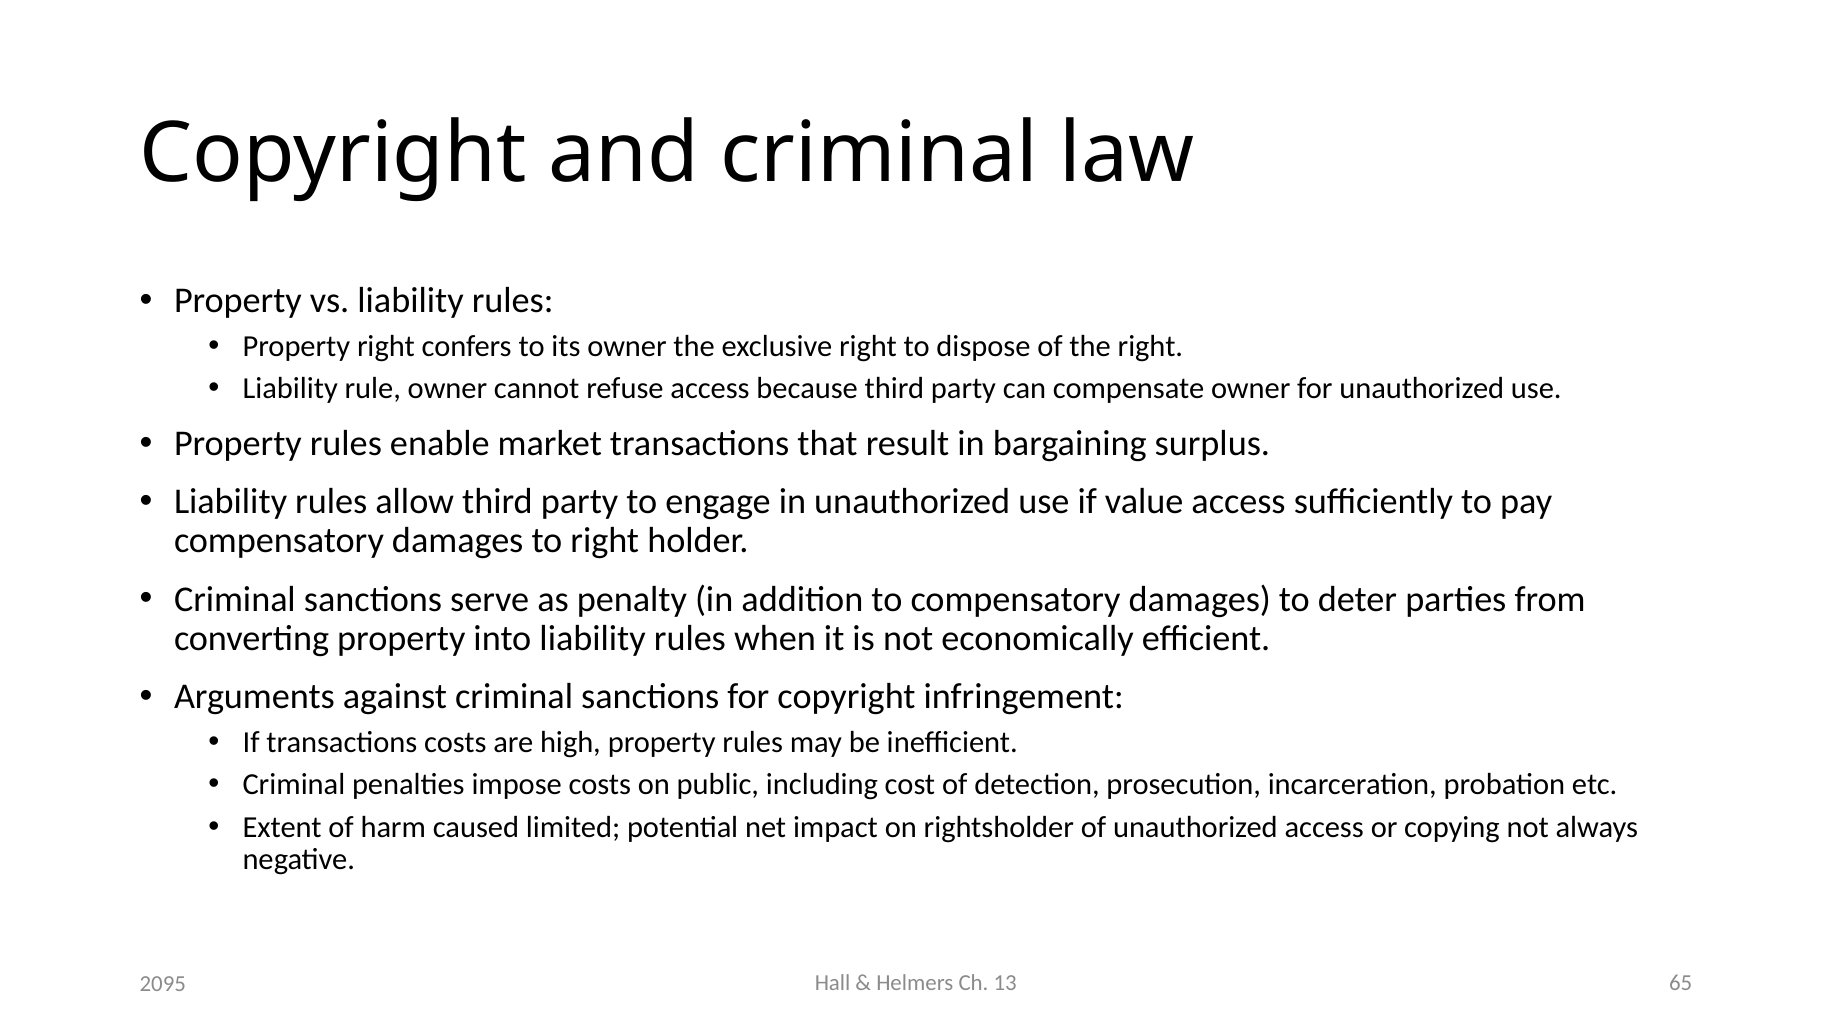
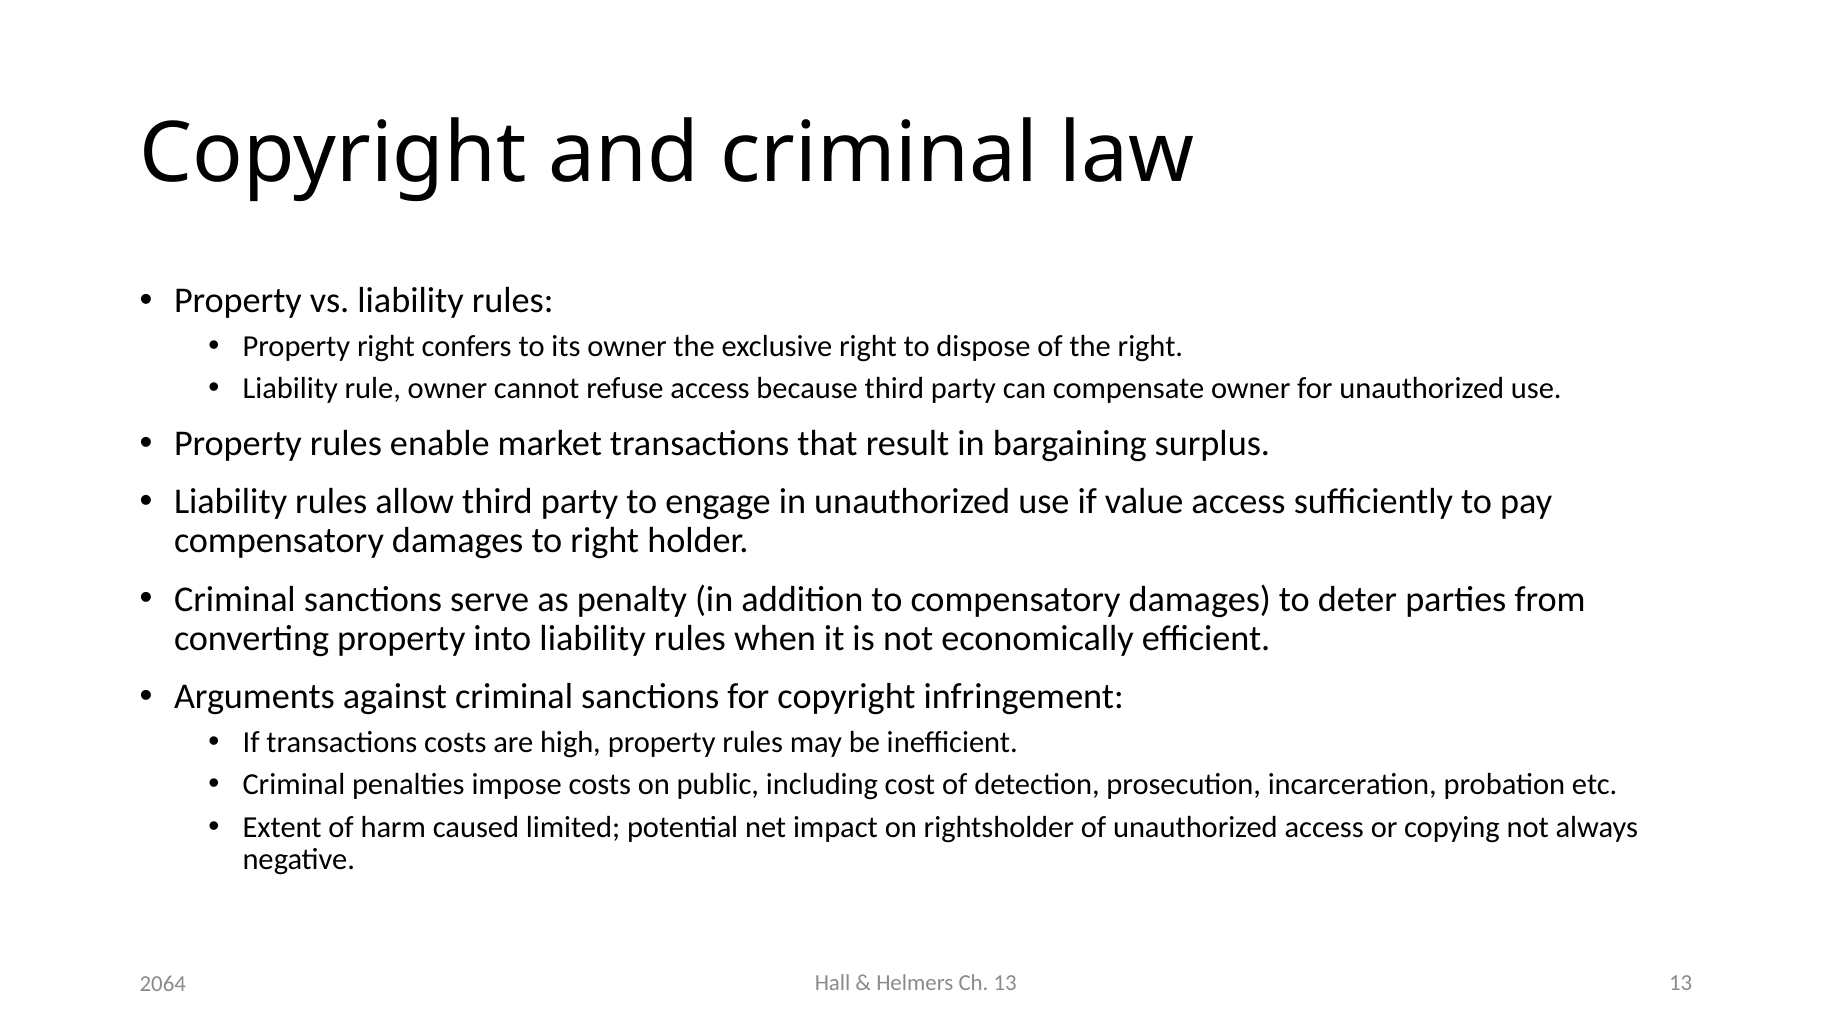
13 65: 65 -> 13 (1681, 984)
2095: 2095 -> 2064 (163, 984)
